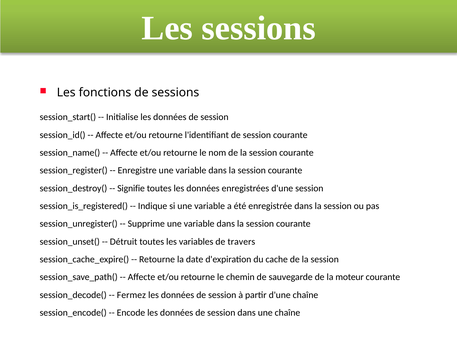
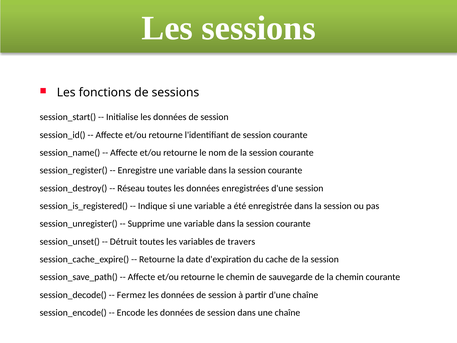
Signifie: Signifie -> Réseau (131, 188)
la moteur: moteur -> chemin (350, 277)
